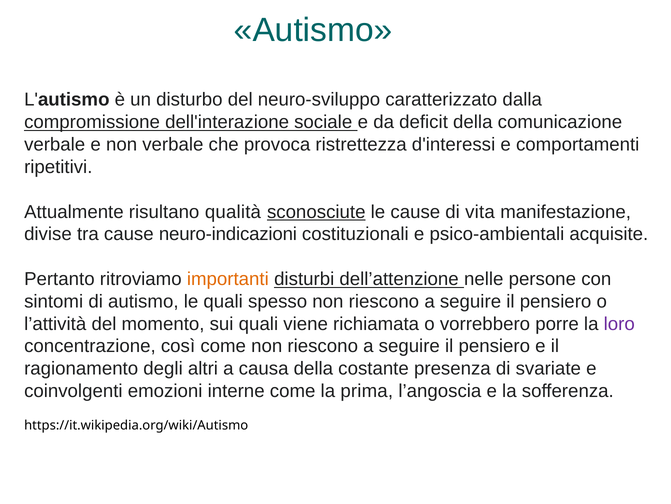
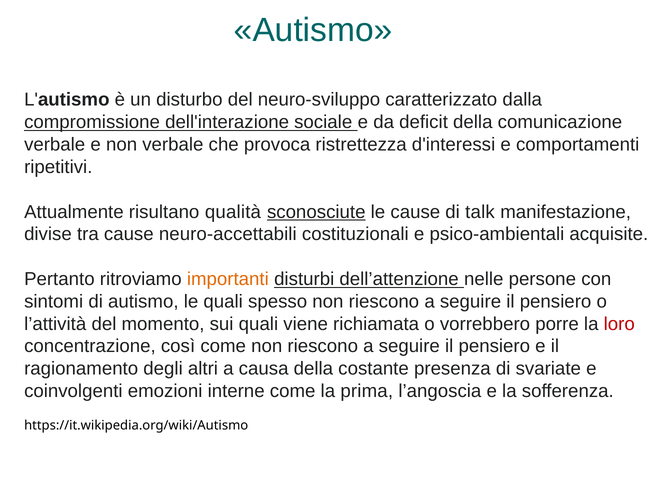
vita: vita -> talk (480, 212)
neuro-indicazioni: neuro-indicazioni -> neuro-accettabili (228, 234)
loro colour: purple -> red (619, 323)
